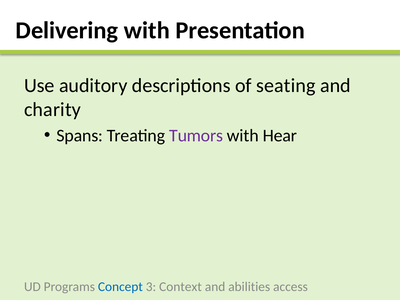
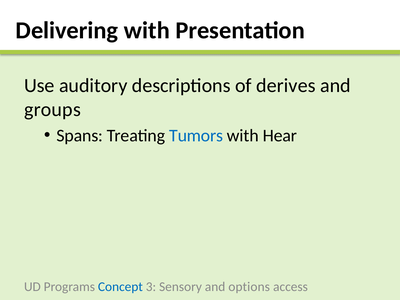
seating: seating -> derives (286, 85)
charity: charity -> groups (52, 109)
Tumors colour: purple -> blue (196, 135)
Context: Context -> Sensory (180, 287)
abilities: abilities -> options (249, 287)
